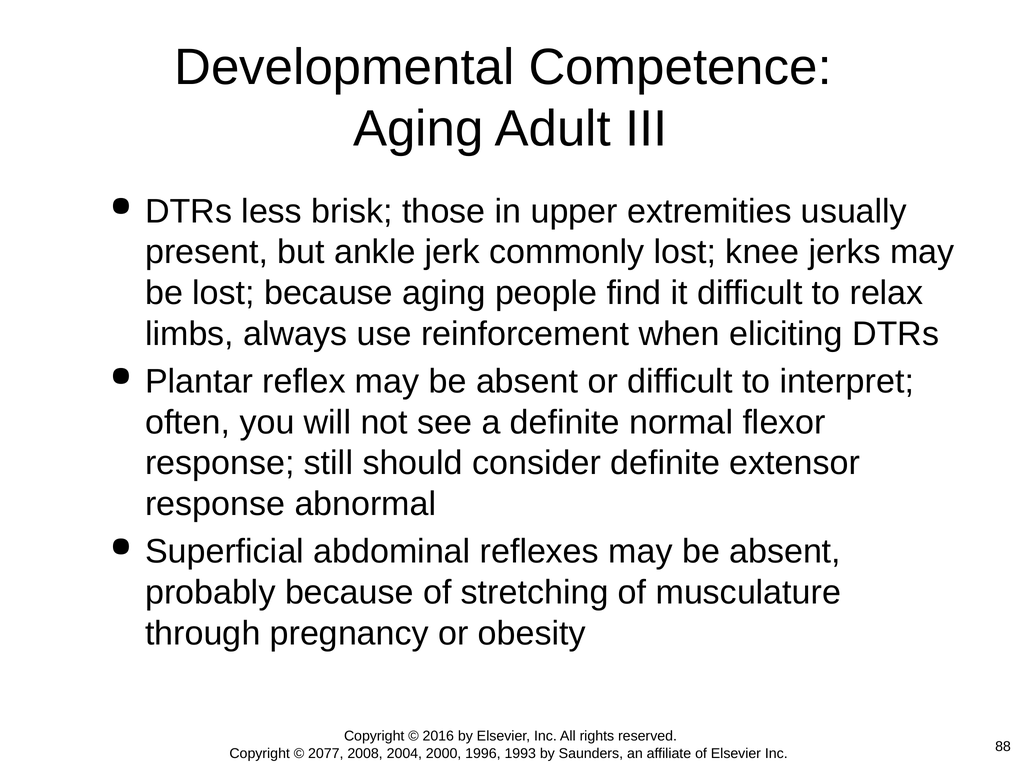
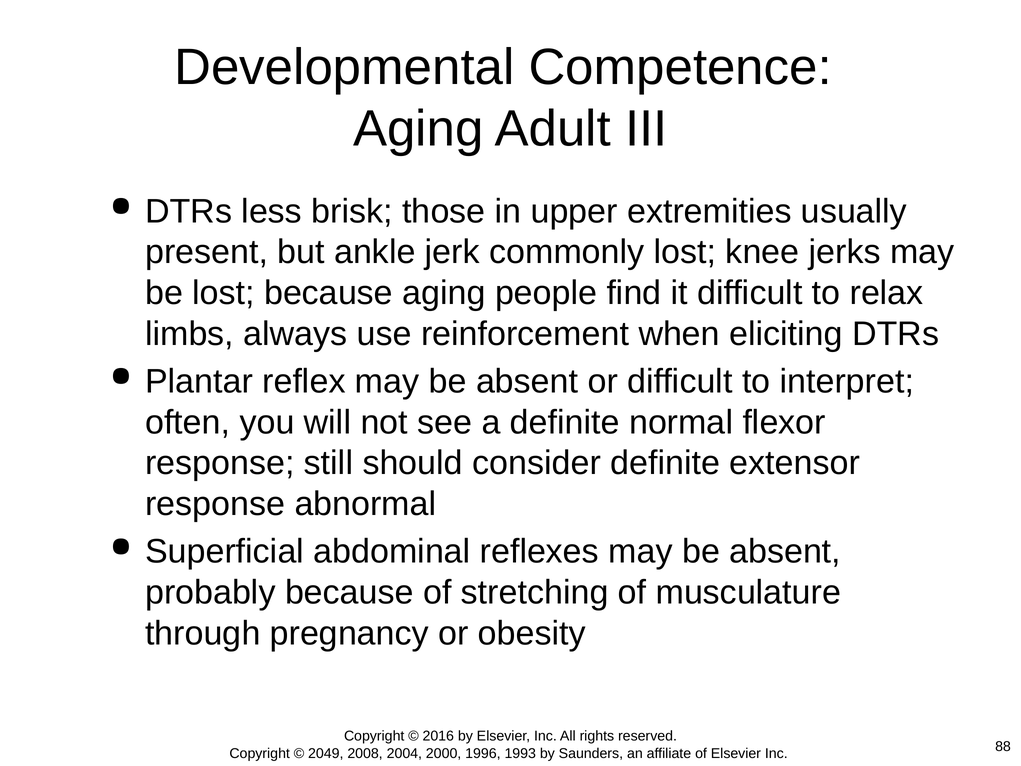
2077: 2077 -> 2049 (326, 753)
